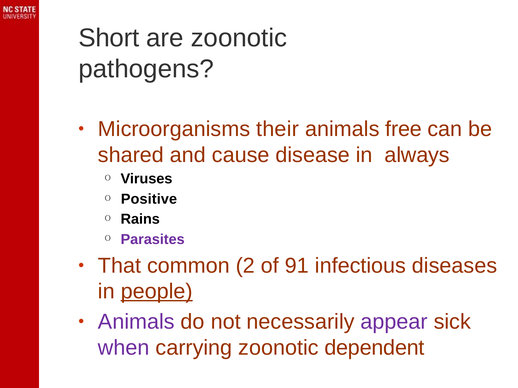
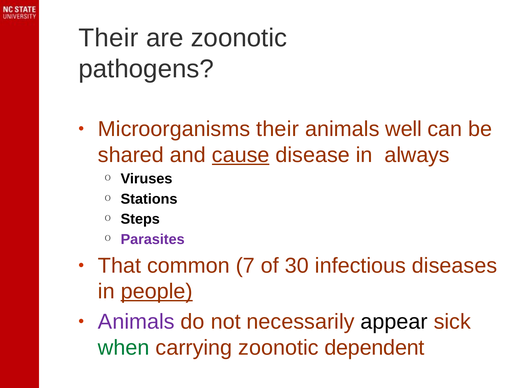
Short: Short -> Their (109, 38)
free: free -> well (404, 129)
cause underline: none -> present (241, 155)
Positive: Positive -> Stations (149, 199)
Rains: Rains -> Steps (140, 219)
2: 2 -> 7 (245, 266)
91: 91 -> 30 (297, 266)
appear colour: purple -> black (394, 322)
when colour: purple -> green (124, 348)
